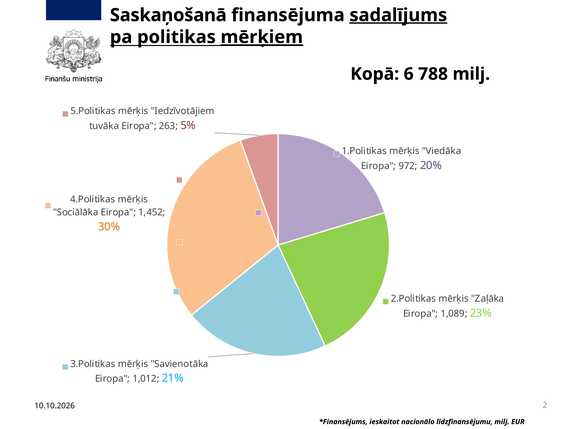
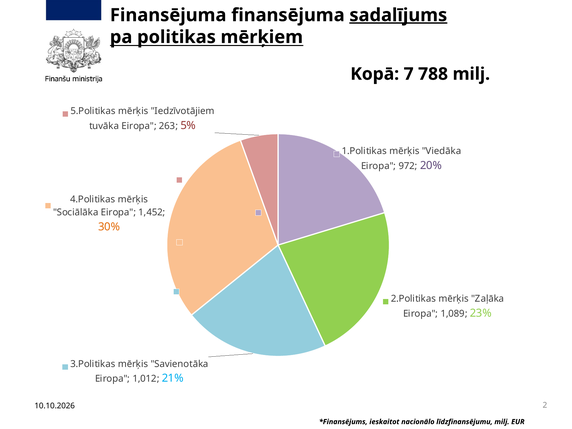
Saskaņošanā: Saskaņošanā -> Finansējuma (168, 15)
mērķiem underline: present -> none (262, 37)
6: 6 -> 7 (409, 74)
